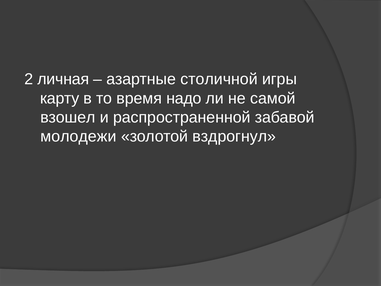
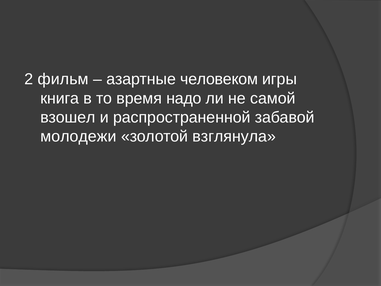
личная: личная -> фильм (63, 79)
столичной: столичной -> человеком (219, 79)
карту: карту -> книга (60, 98)
вздрогнул: вздрогнул -> взглянула (234, 136)
